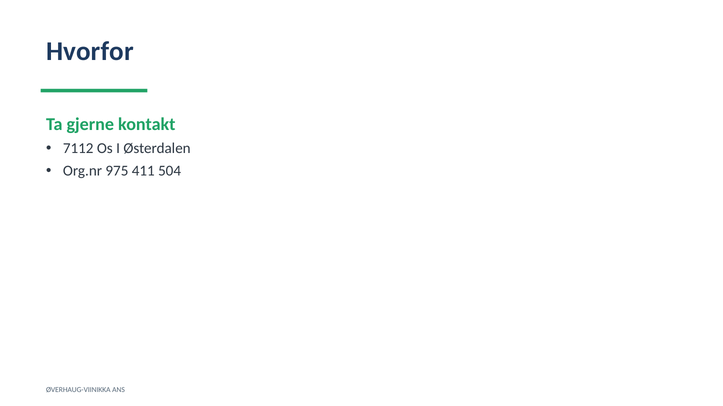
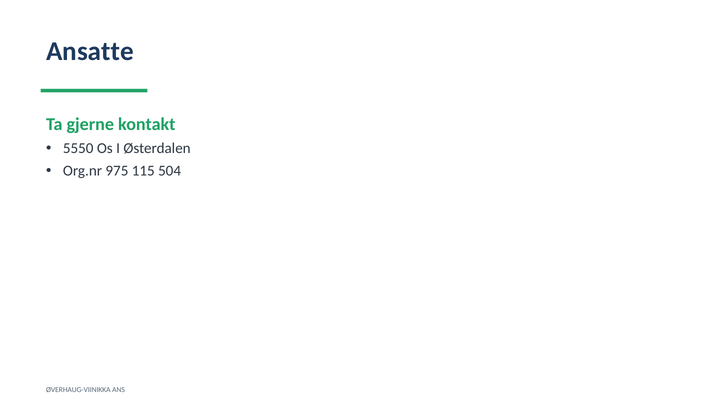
Hvorfor: Hvorfor -> Ansatte (90, 52)
7112: 7112 -> 5550 (78, 149)
411: 411 -> 115 (143, 171)
